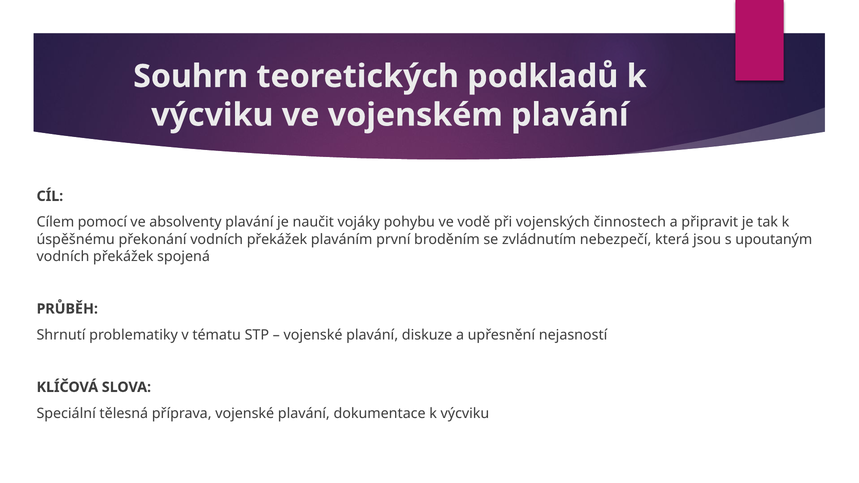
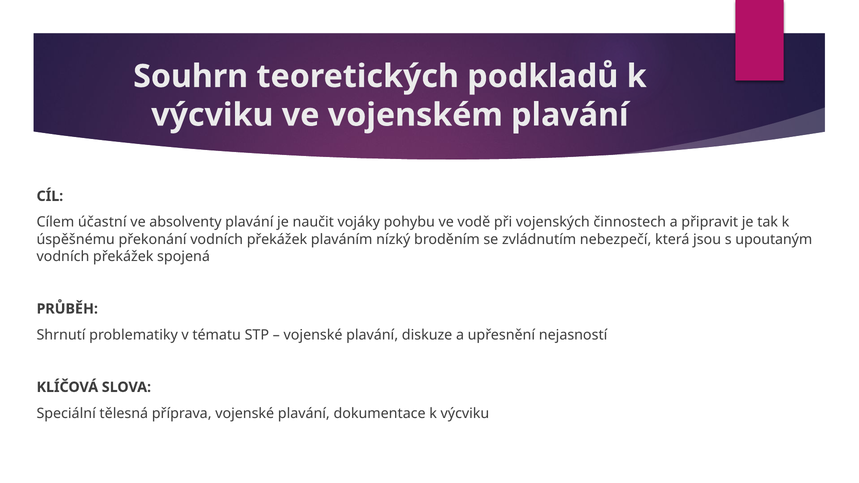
pomocí: pomocí -> účastní (102, 222)
první: první -> nízký (393, 240)
